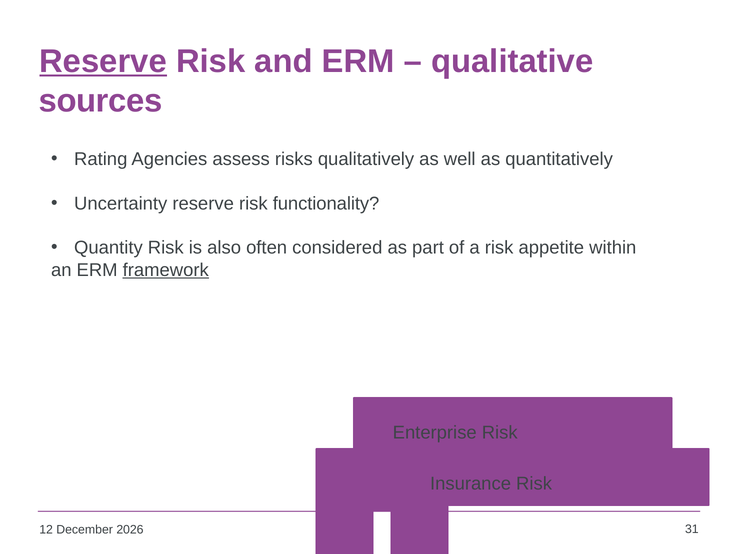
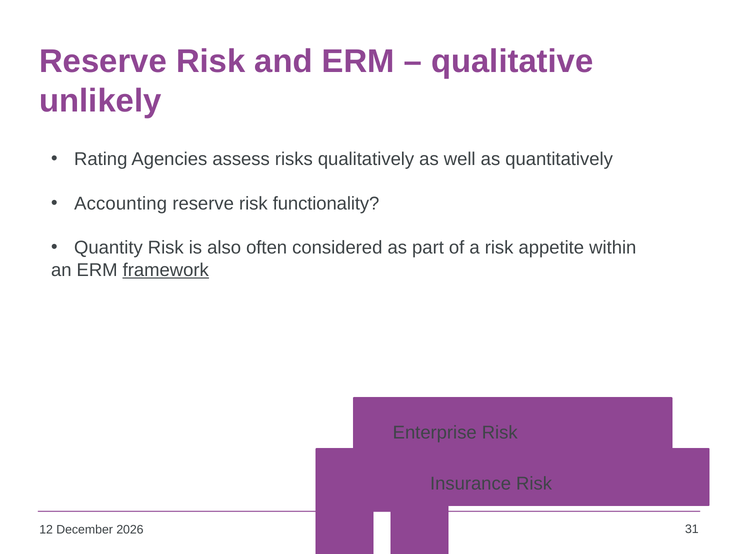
Reserve underline: present -> none (103, 61)
sources: sources -> unlikely (100, 101)
Uncertainty: Uncertainty -> Accounting (121, 203)
